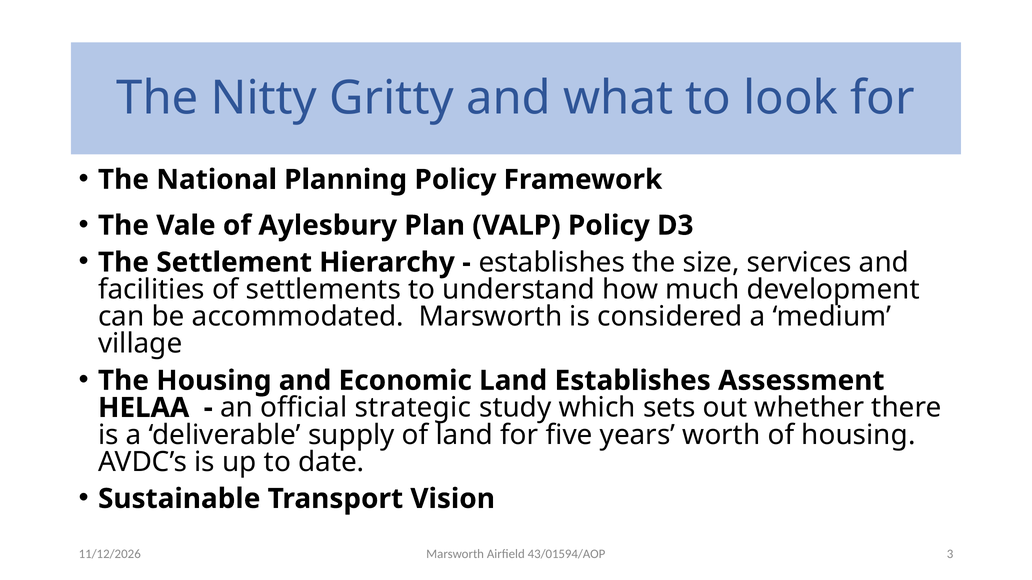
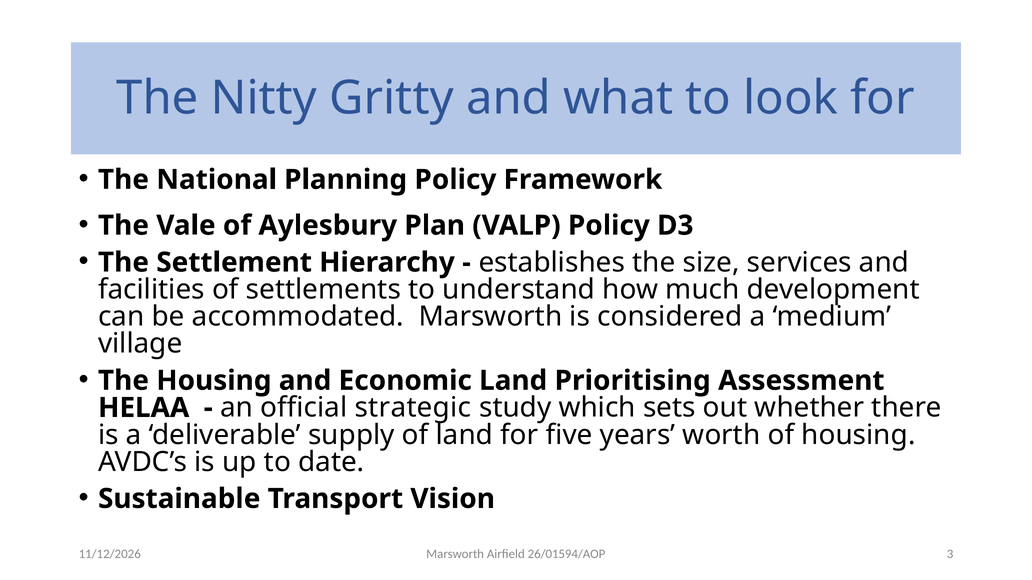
Land Establishes: Establishes -> Prioritising (633, 381)
43/01594/AOP: 43/01594/AOP -> 26/01594/AOP (567, 554)
